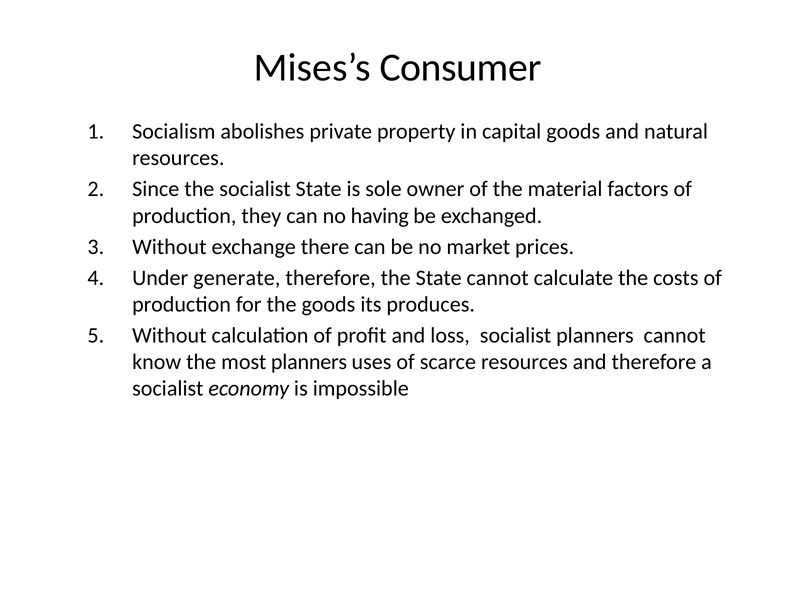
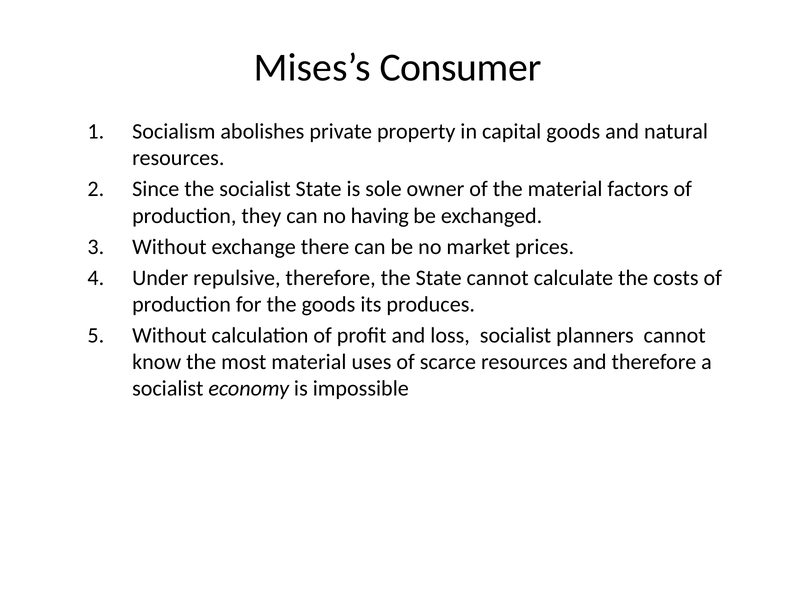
generate: generate -> repulsive (237, 277)
most planners: planners -> material (309, 361)
